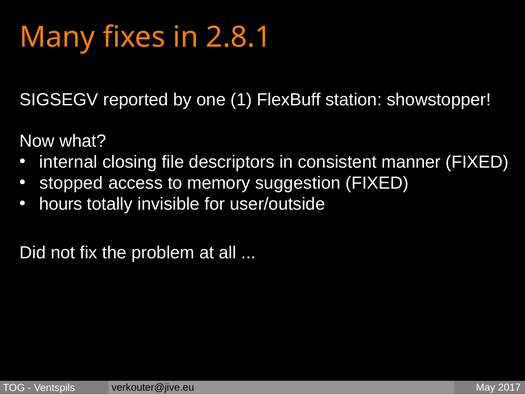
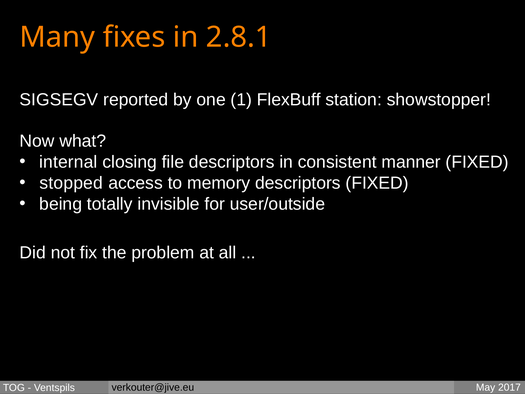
memory suggestion: suggestion -> descriptors (298, 183)
hours: hours -> being (61, 204)
